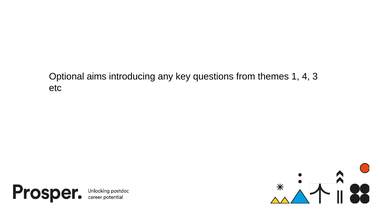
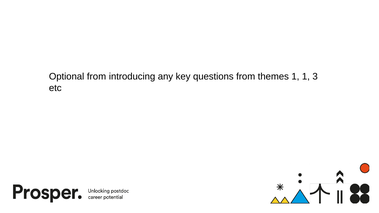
Optional aims: aims -> from (97, 77)
1 4: 4 -> 1 (306, 77)
